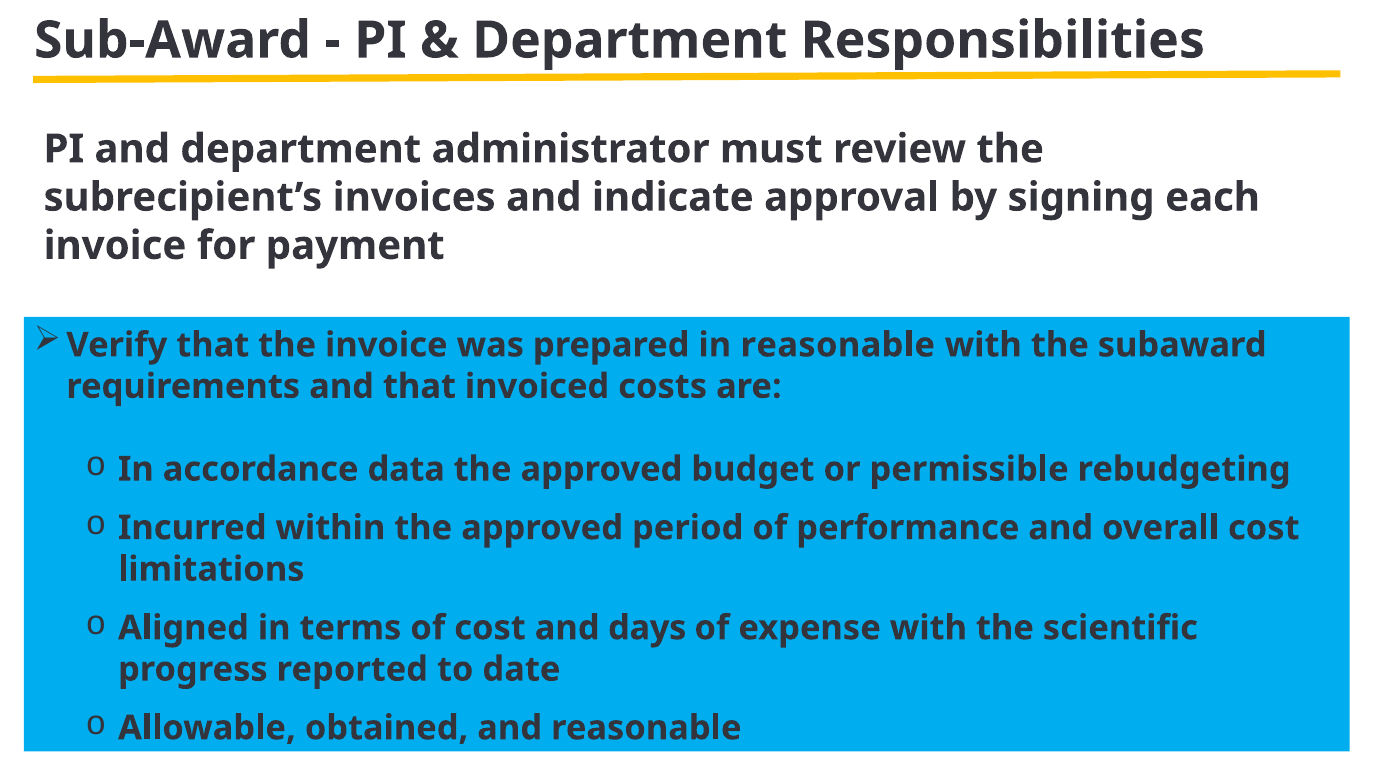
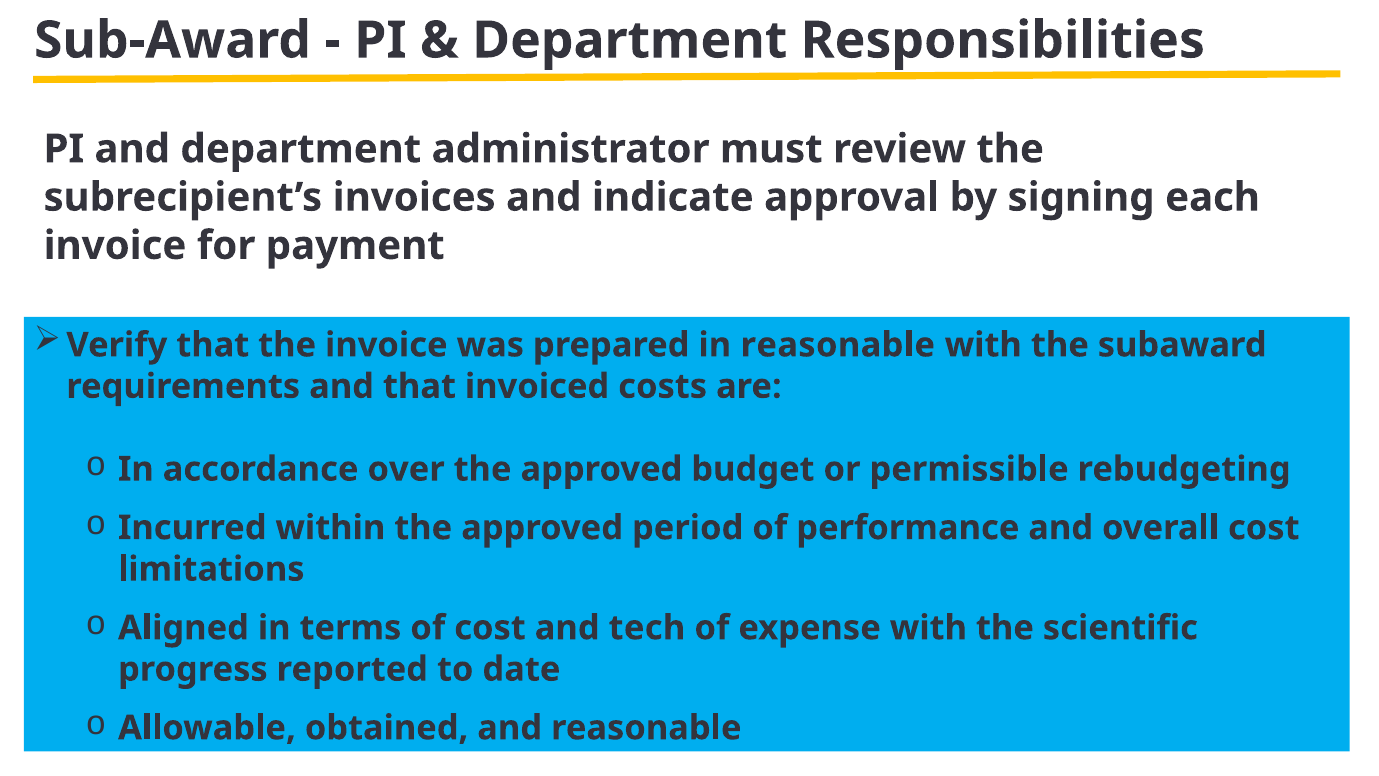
data: data -> over (406, 469)
days: days -> tech (647, 628)
